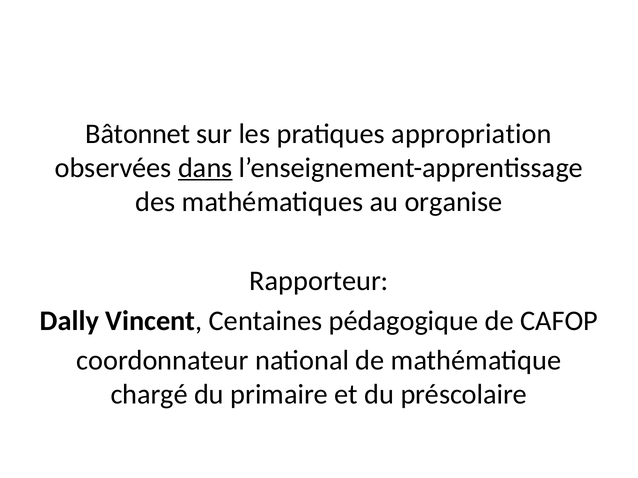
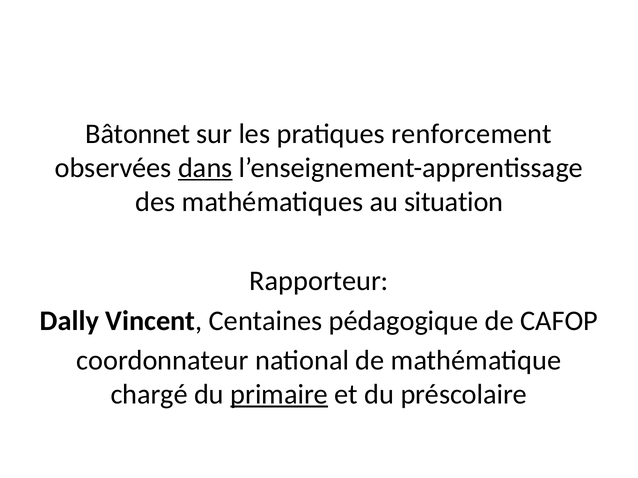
appropriation: appropriation -> renforcement (472, 134)
organise: organise -> situation (454, 202)
primaire underline: none -> present (279, 395)
